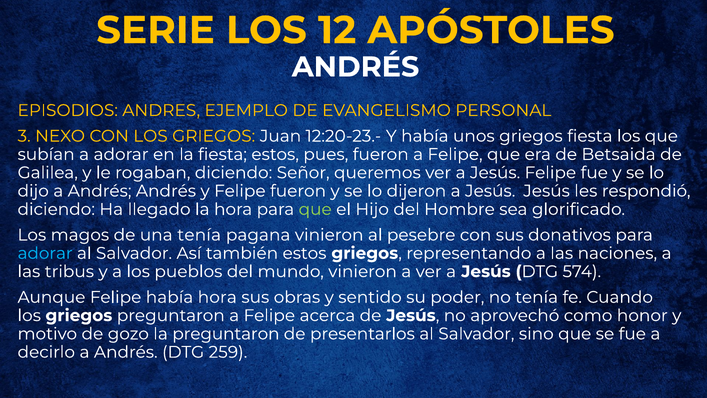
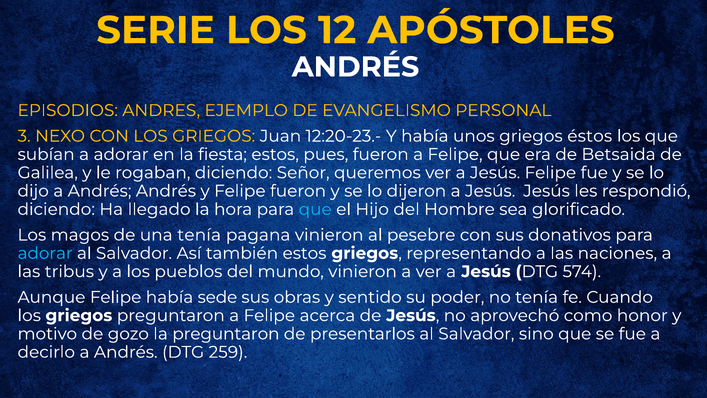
griegos fiesta: fiesta -> éstos (590, 136)
que colour: light green -> light blue (315, 209)
había hora: hora -> sede (217, 297)
